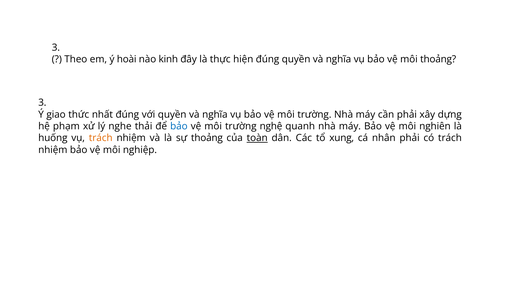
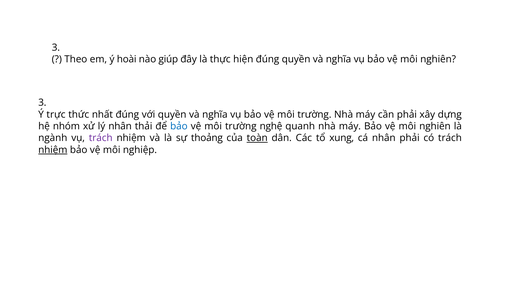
kinh: kinh -> giúp (168, 59)
thoảng: thoảng -> nghiên (438, 59)
giao: giao -> trực (56, 115)
phạm: phạm -> nhóm (66, 126)
lý nghe: nghe -> nhân (120, 126)
huống: huống -> ngành (53, 138)
trách colour: orange -> purple (101, 138)
nhiệm underline: none -> present (53, 150)
